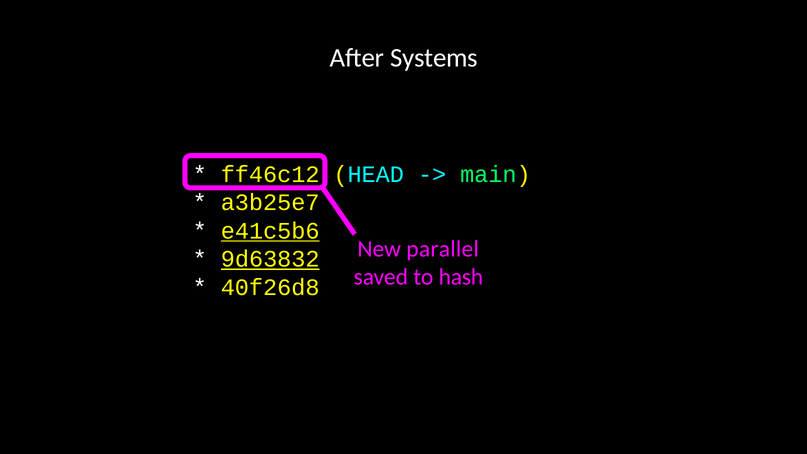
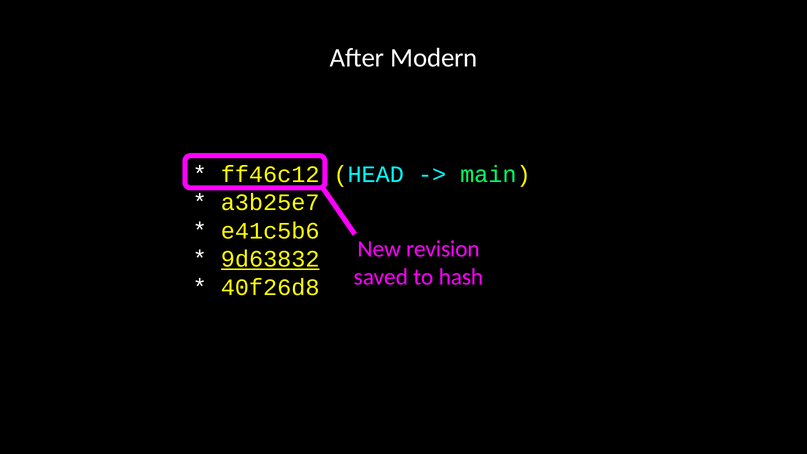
Systems: Systems -> Modern (434, 58)
e41c5b6 underline: present -> none (270, 231)
parallel: parallel -> revision (443, 249)
